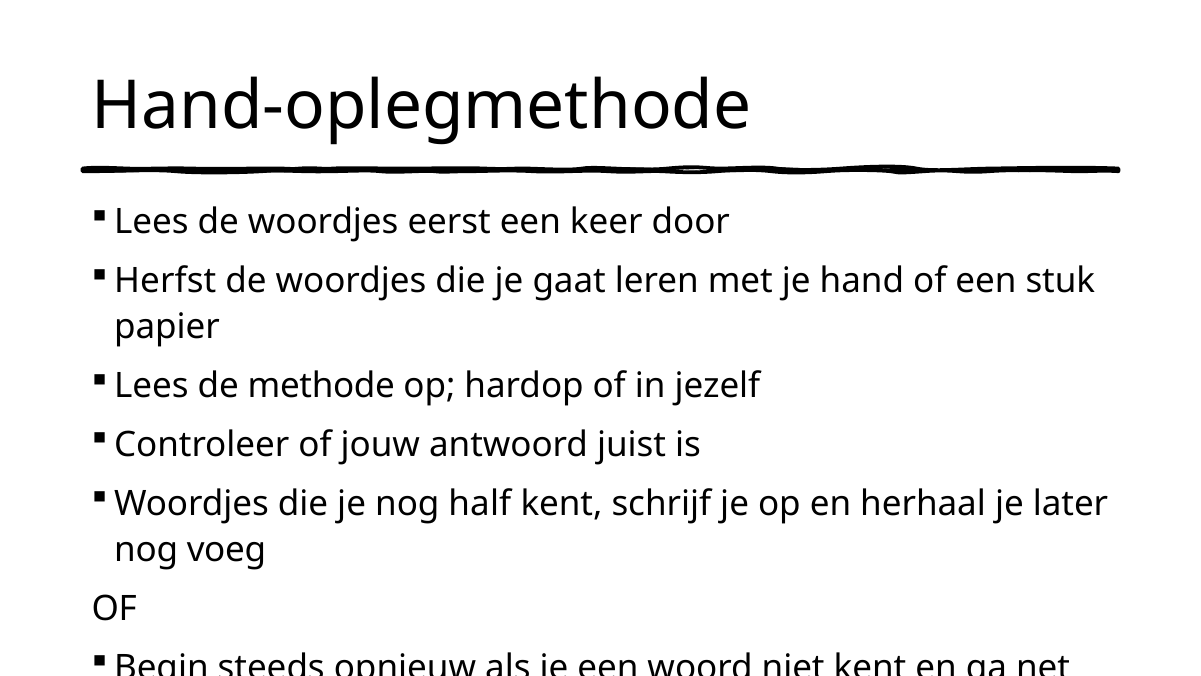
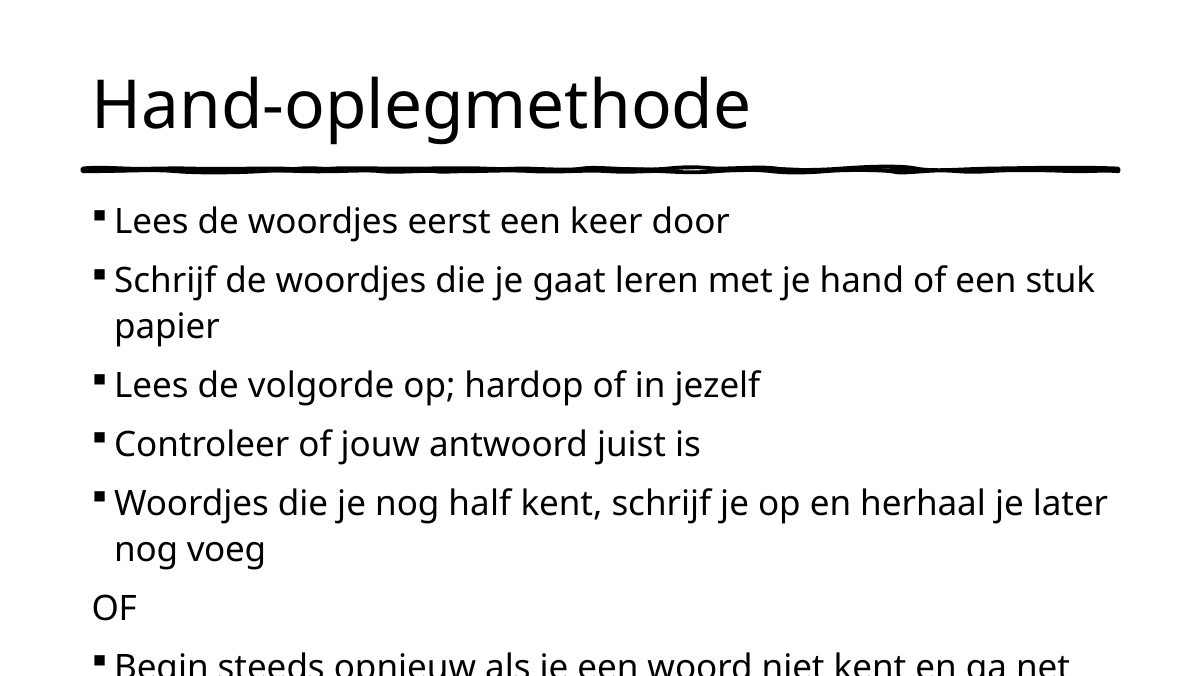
Herfst: Herfst -> Schrijf (165, 281)
methode: methode -> volgorde (321, 386)
